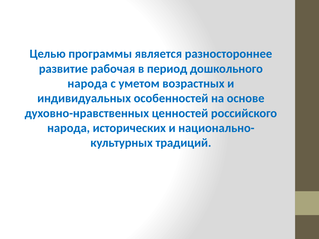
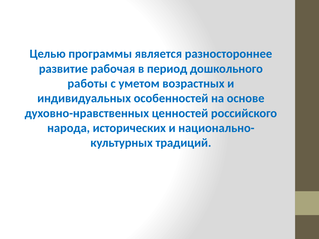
народа: народа -> работы (88, 84)
